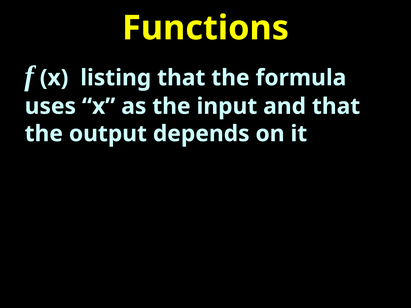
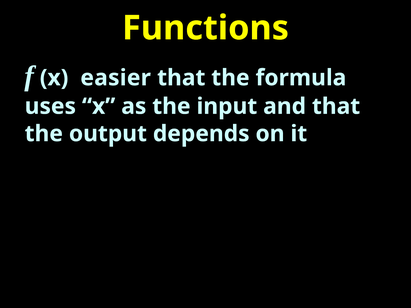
listing: listing -> easier (116, 78)
